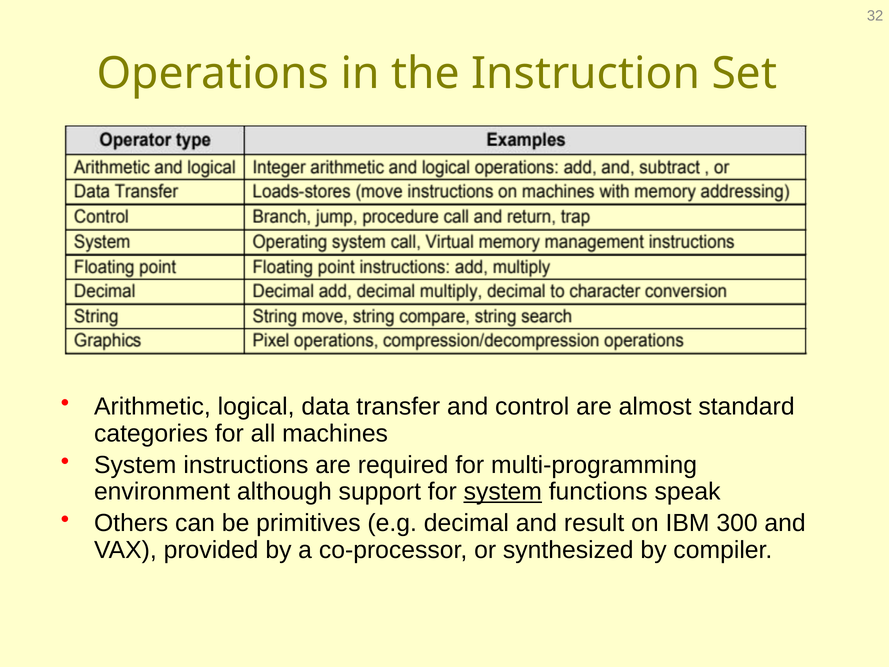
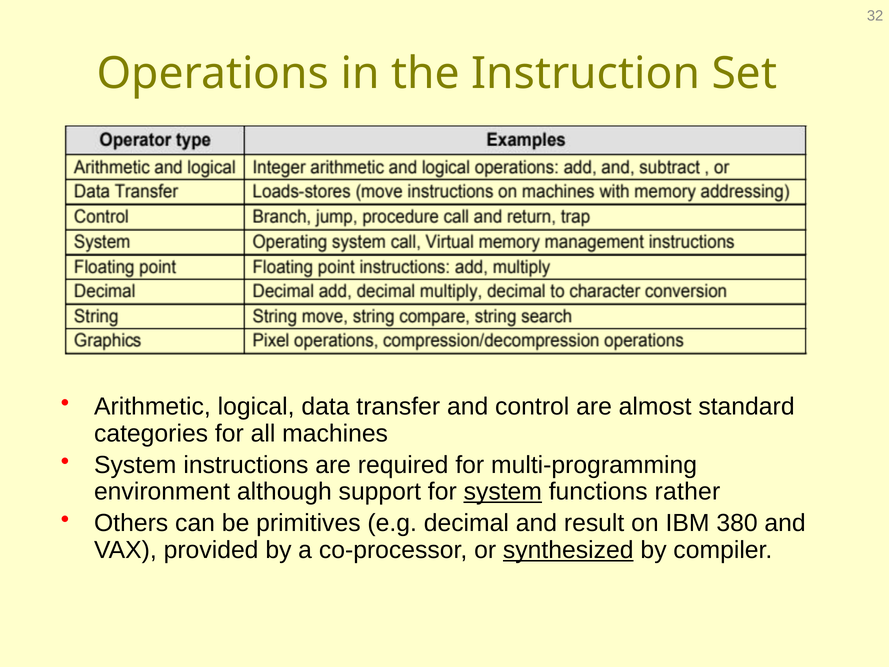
speak: speak -> rather (687, 492)
300: 300 -> 380 (737, 523)
synthesized underline: none -> present (568, 550)
